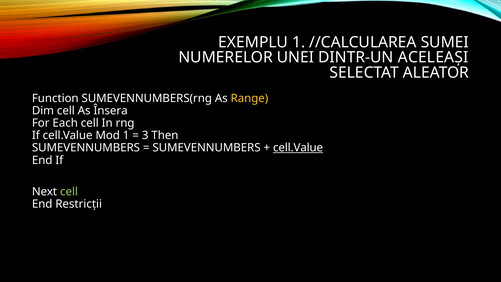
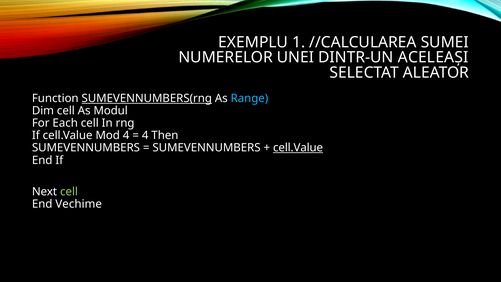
SUMEVENNUMBERS(rng underline: none -> present (147, 98)
Range colour: yellow -> light blue (249, 98)
Însera: Însera -> Modul (111, 111)
Mod 1: 1 -> 4 (126, 135)
3: 3 -> 4 (145, 135)
Restricții: Restricții -> Vechime (79, 204)
